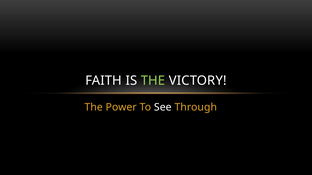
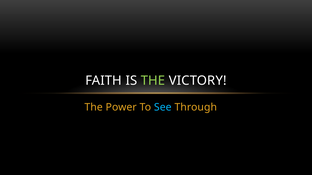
See colour: white -> light blue (163, 108)
